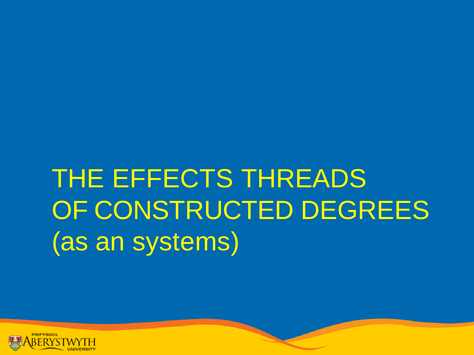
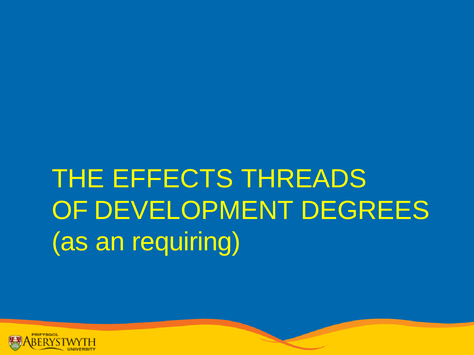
CONSTRUCTED: CONSTRUCTED -> DEVELOPMENT (194, 211)
systems: systems -> requiring (186, 242)
